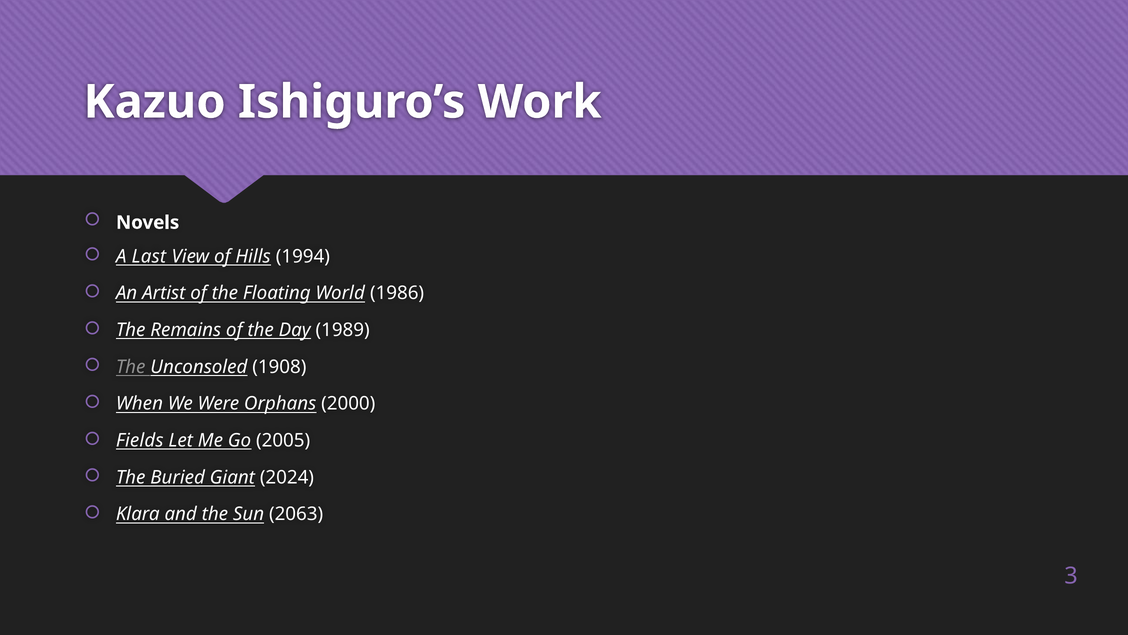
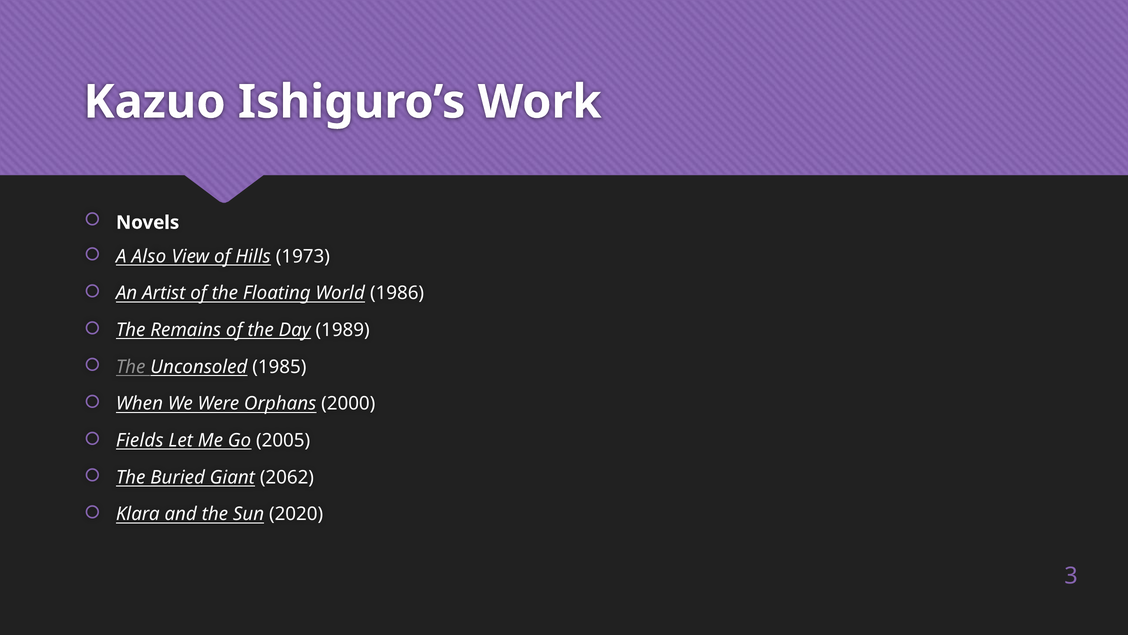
Last: Last -> Also (149, 256)
1994: 1994 -> 1973 (303, 256)
1908: 1908 -> 1985 (279, 367)
2024: 2024 -> 2062 (287, 477)
2063: 2063 -> 2020 (296, 514)
